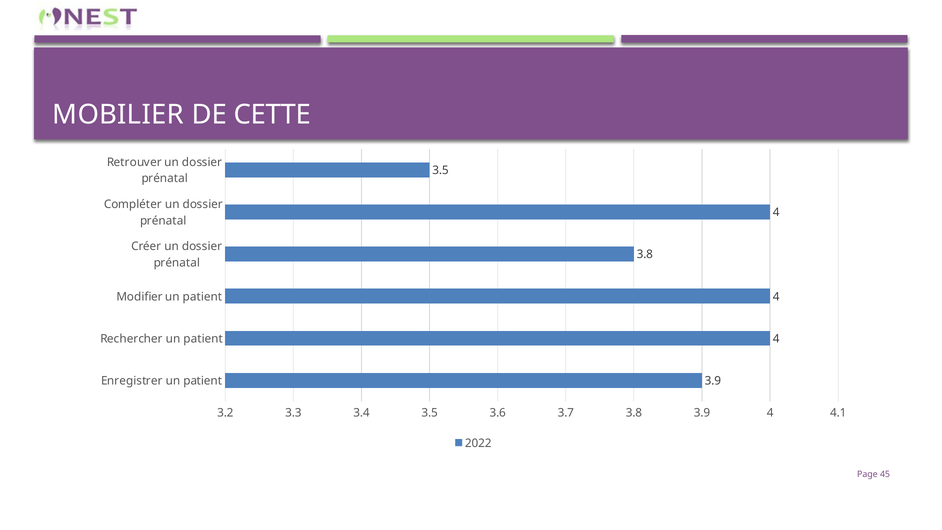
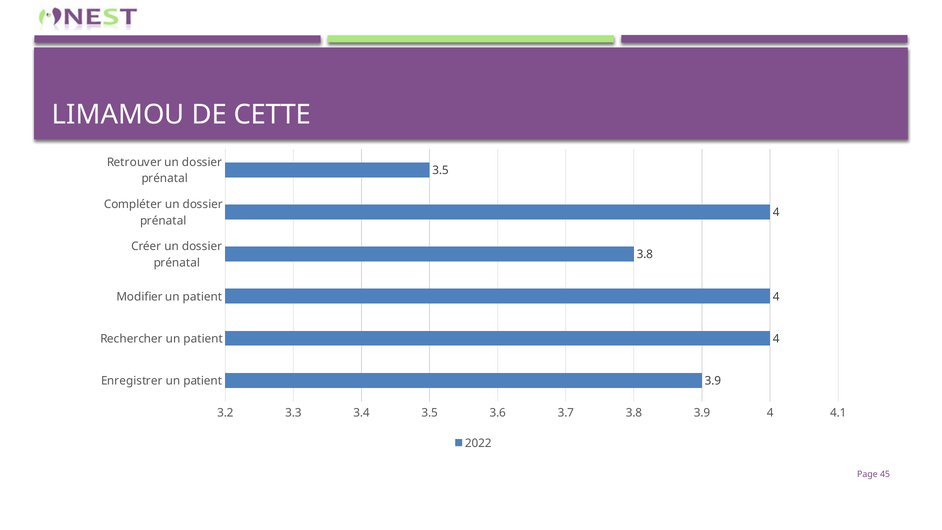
MOBILIER: MOBILIER -> LIMAMOU (118, 114)
